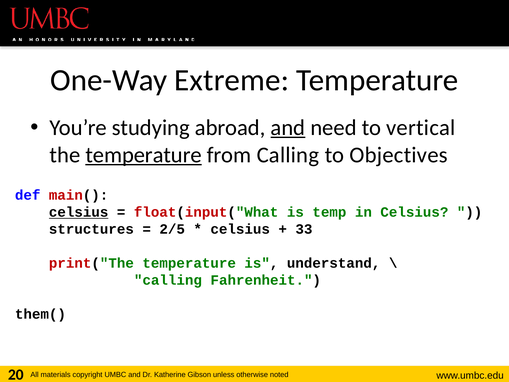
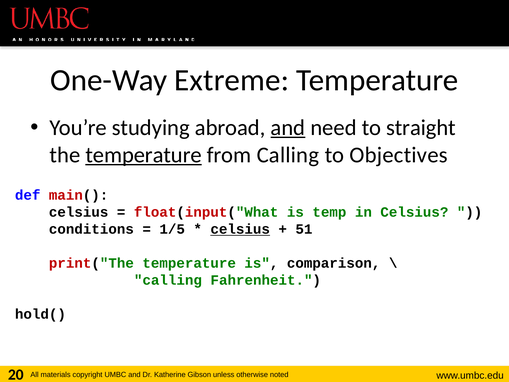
vertical: vertical -> straight (421, 128)
celsius underline: present -> none (79, 212)
structures: structures -> conditions (91, 229)
2/5: 2/5 -> 1/5 (172, 229)
celsius underline: none -> present (240, 229)
33: 33 -> 51 (304, 229)
understand: understand -> comparison (334, 263)
them(: them( -> hold( (40, 314)
